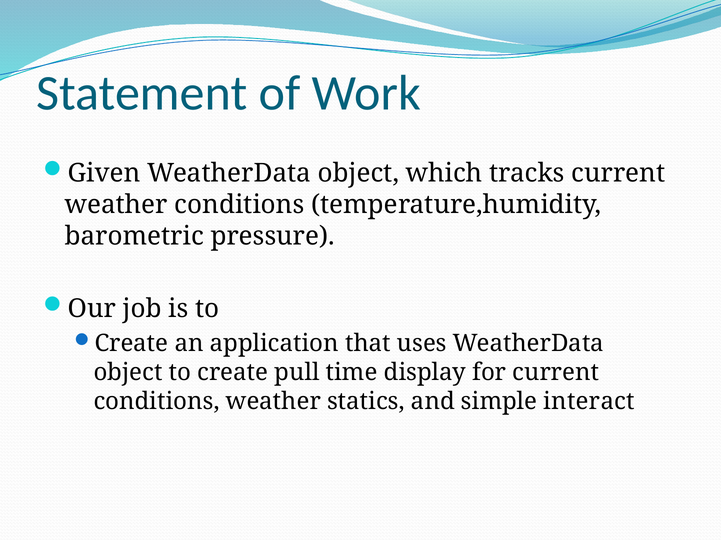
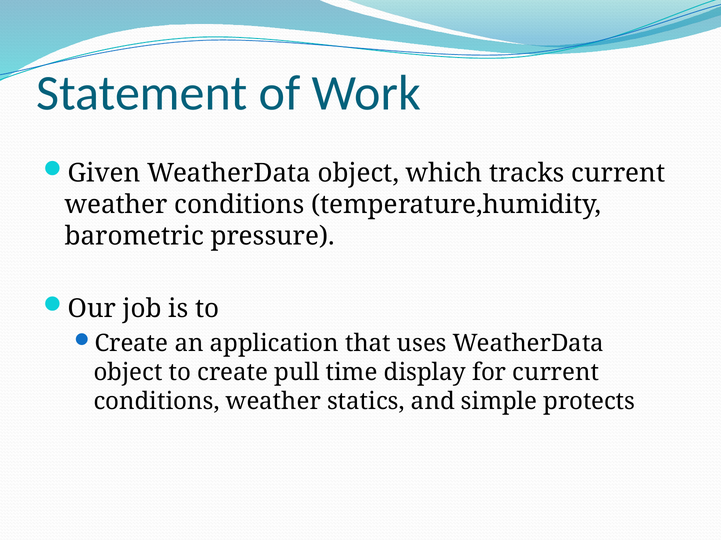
interact: interact -> protects (589, 402)
